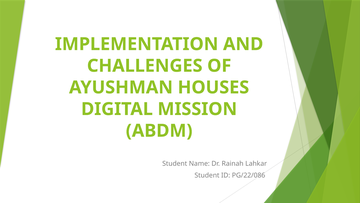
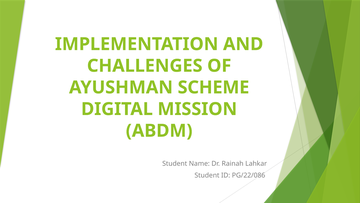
HOUSES: HOUSES -> SCHEME (213, 87)
